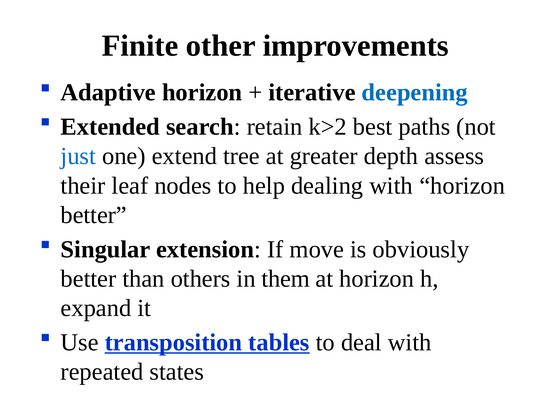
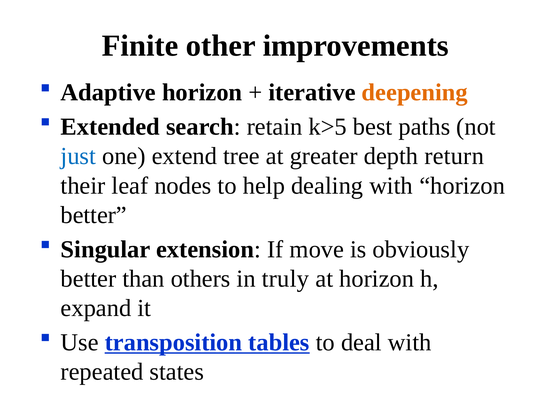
deepening colour: blue -> orange (415, 93)
k>2: k>2 -> k>5 (328, 127)
assess: assess -> return (454, 156)
them: them -> truly (285, 279)
